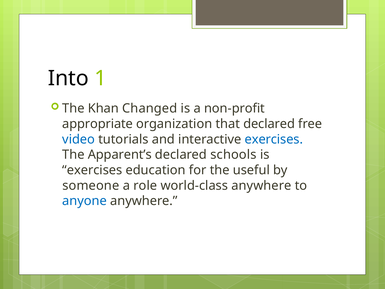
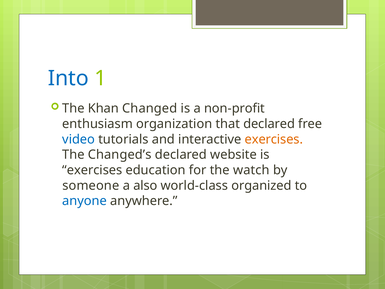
Into colour: black -> blue (68, 78)
appropriate: appropriate -> enthusiasm (98, 124)
exercises colour: blue -> orange (274, 139)
Apparent’s: Apparent’s -> Changed’s (120, 155)
schools: schools -> website (234, 155)
useful: useful -> watch (251, 170)
role: role -> also (145, 185)
world-class anywhere: anywhere -> organized (261, 185)
